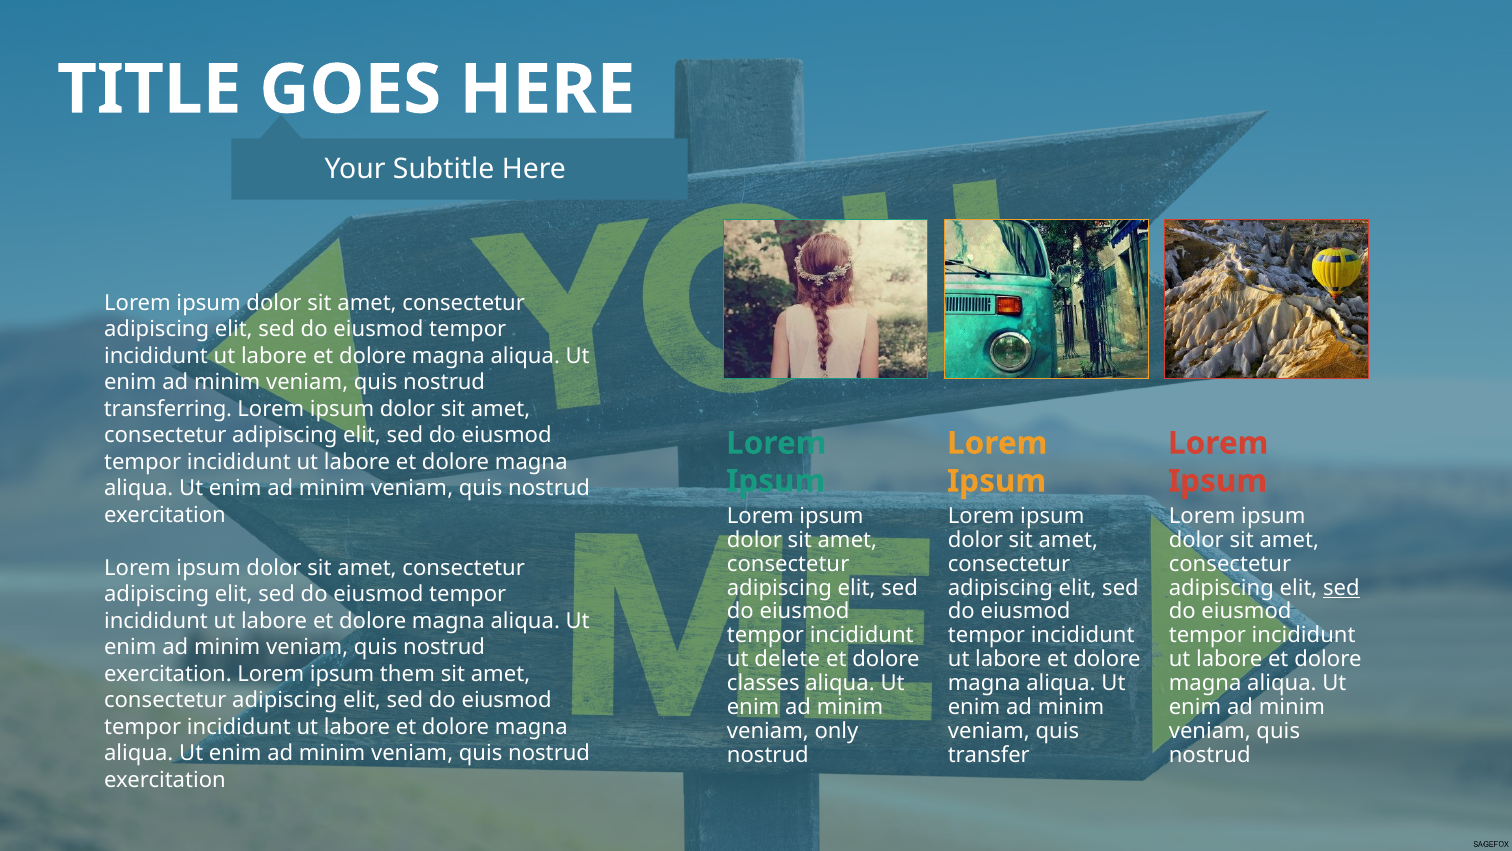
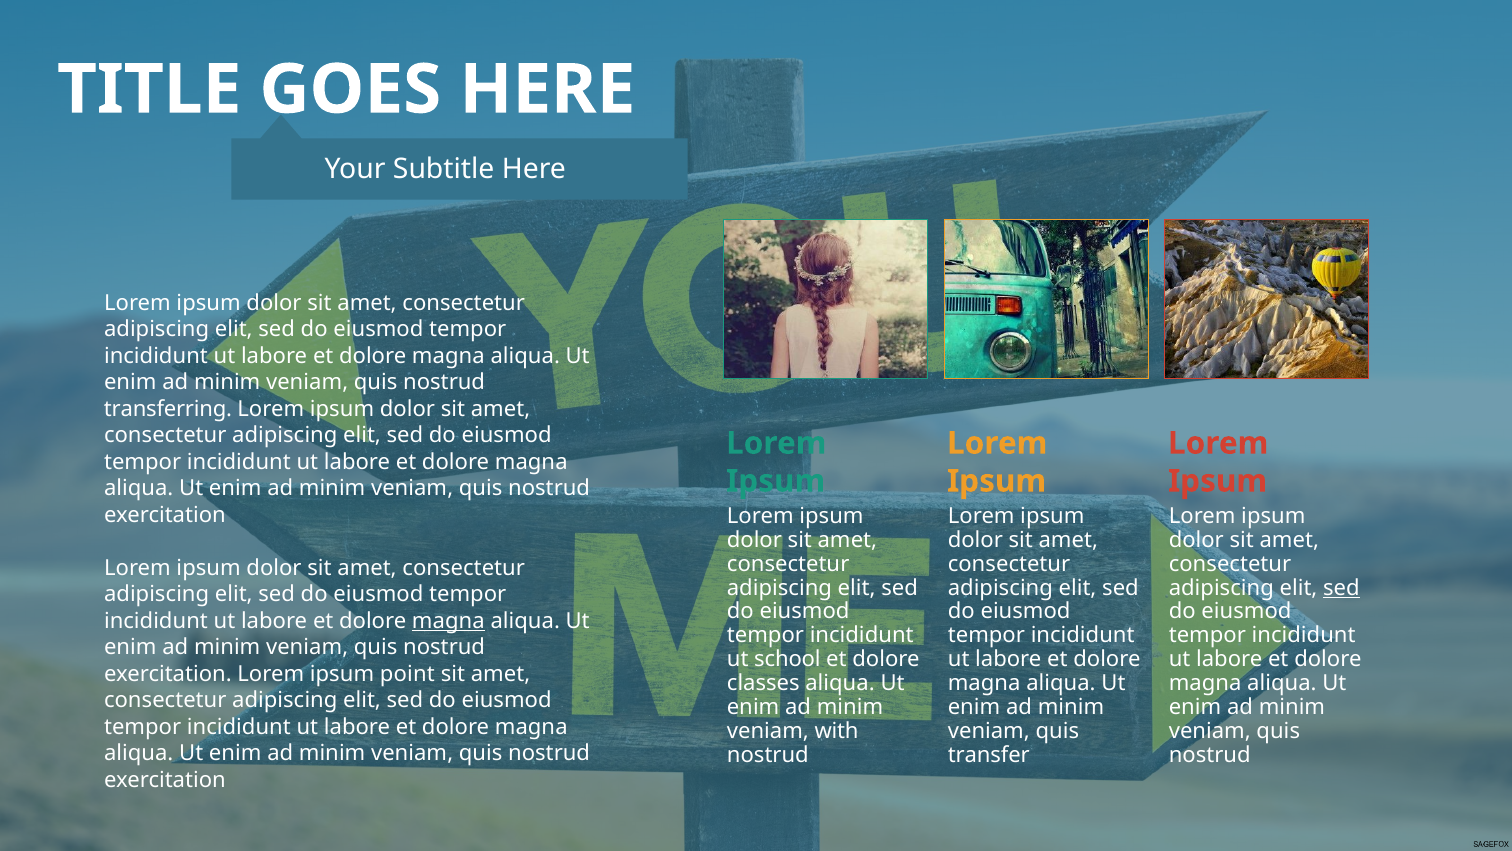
magna underline: none -> present (448, 621)
delete: delete -> school (787, 659)
them: them -> point (407, 674)
only: only -> with (837, 730)
